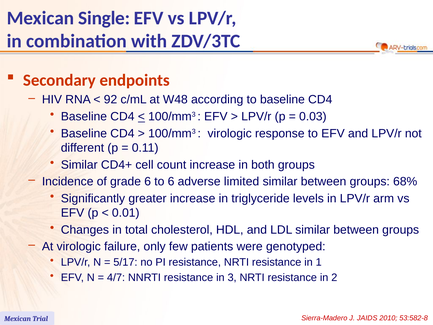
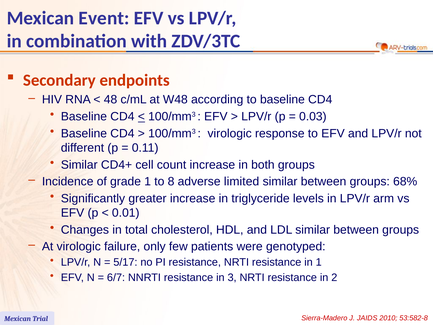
Single: Single -> Event (104, 18)
92: 92 -> 48 (111, 100)
grade 6: 6 -> 1 (148, 181)
to 6: 6 -> 8 (171, 181)
4/7: 4/7 -> 6/7 (116, 277)
